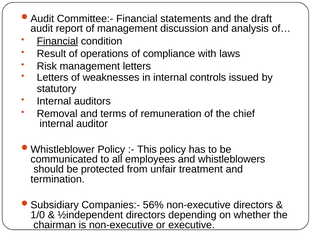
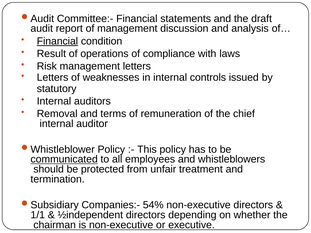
communicated underline: none -> present (64, 159)
56%: 56% -> 54% (153, 205)
1/0: 1/0 -> 1/1 (38, 215)
